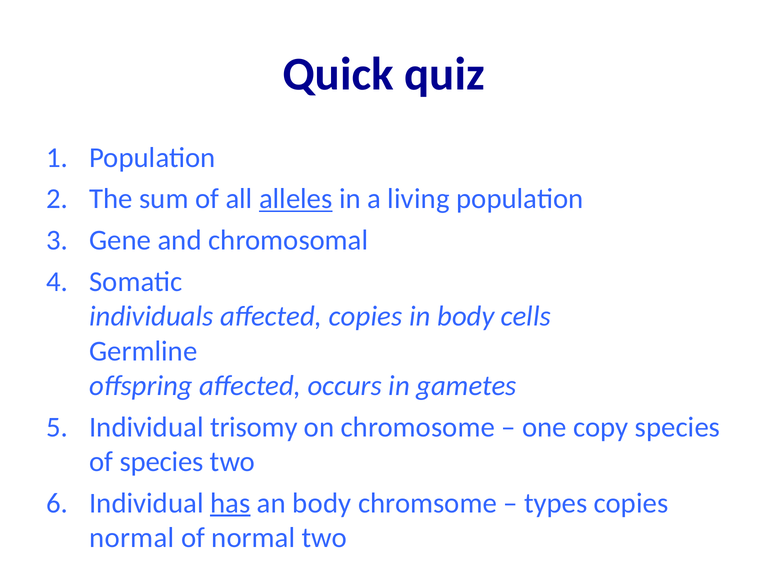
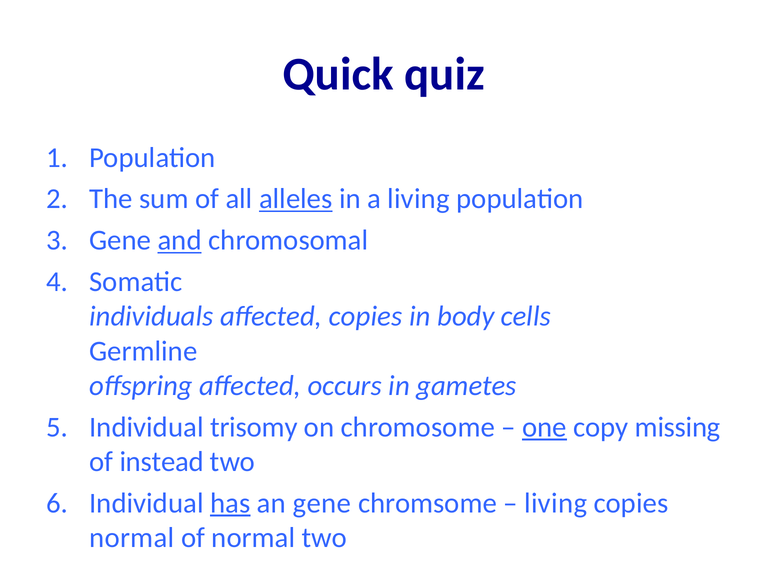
and underline: none -> present (180, 240)
one underline: none -> present (544, 427)
copy species: species -> missing (678, 427)
of species: species -> instead (162, 462)
an body: body -> gene (322, 503)
types: types -> living (556, 503)
